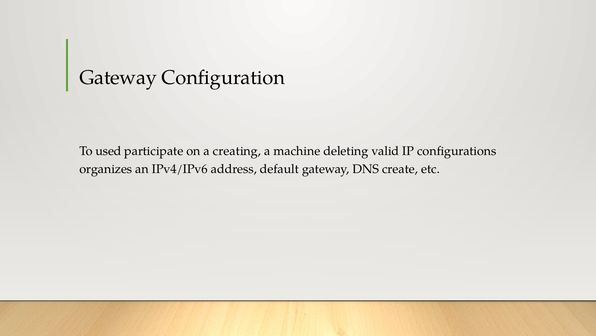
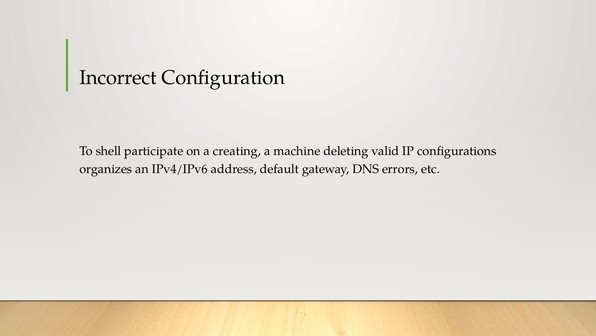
Gateway: Gateway -> Incorrect (118, 78)
used: used -> shell (108, 151)
create: create -> errors (400, 169)
